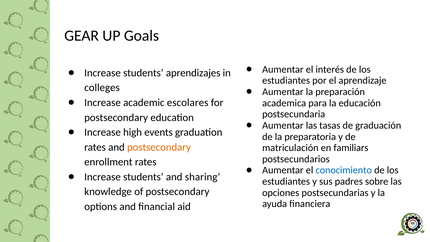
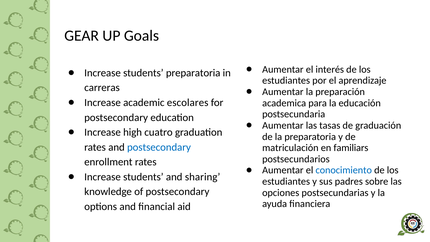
students aprendizajes: aprendizajes -> preparatoria (193, 73)
colleges: colleges -> carreras (102, 88)
events: events -> cuatro (159, 132)
postsecondary colour: orange -> blue (159, 147)
